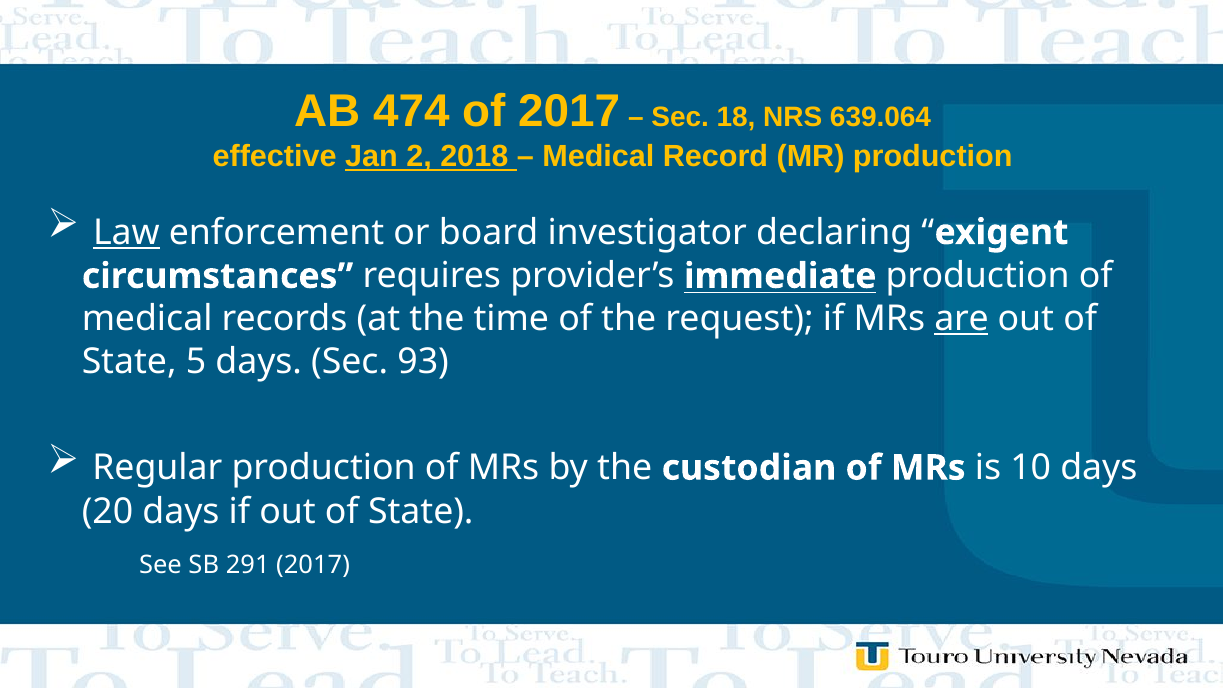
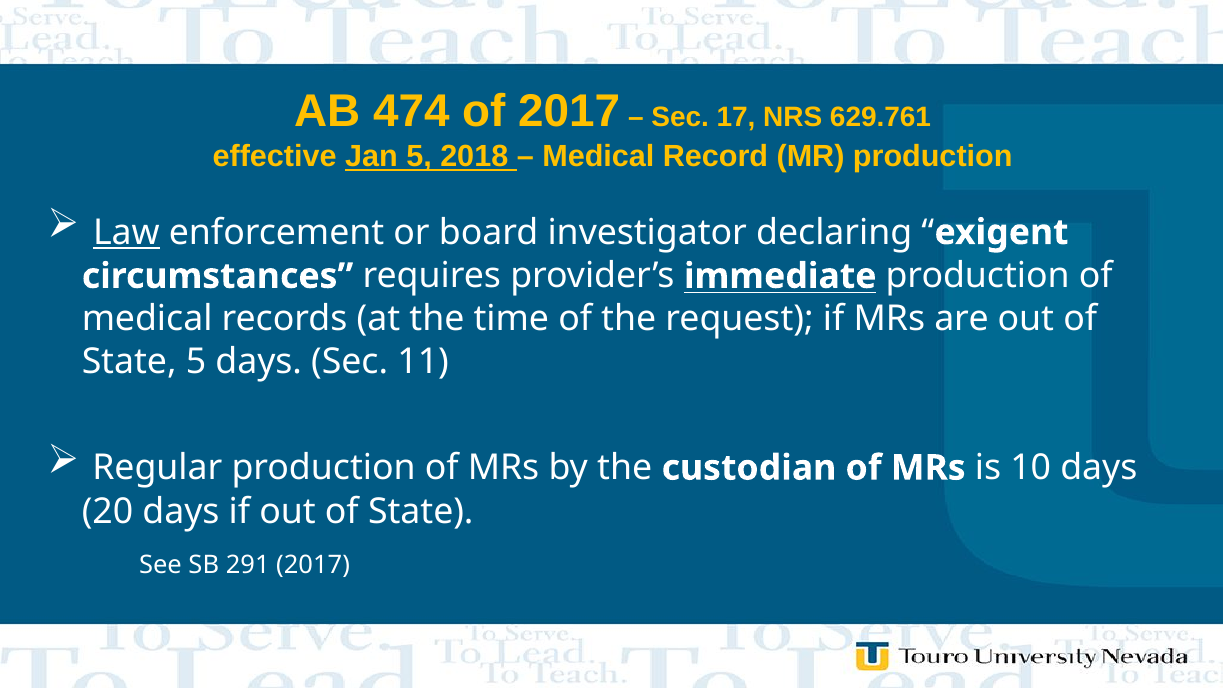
18: 18 -> 17 (736, 118)
639.064: 639.064 -> 629.761 (880, 118)
Jan 2: 2 -> 5 (419, 157)
are underline: present -> none (961, 319)
93: 93 -> 11 (423, 362)
